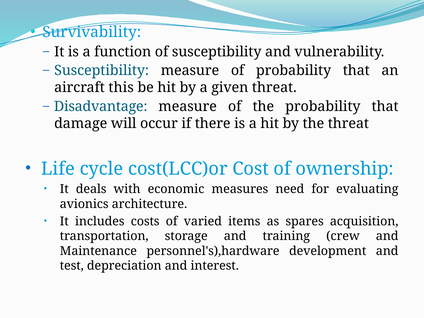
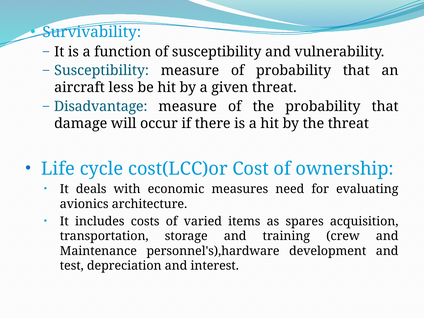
this: this -> less (121, 88)
